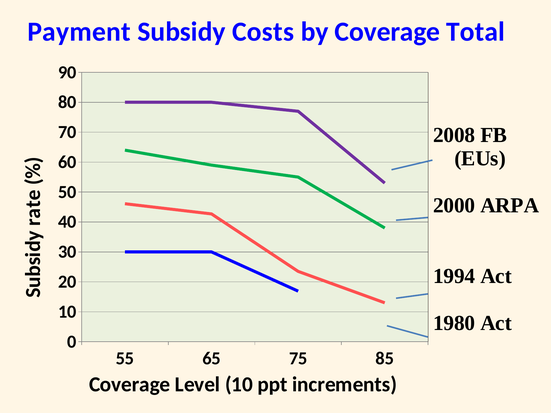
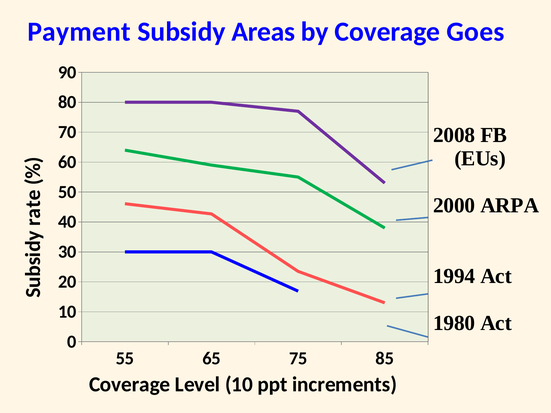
Costs: Costs -> Areas (263, 32)
Total: Total -> Goes (475, 32)
